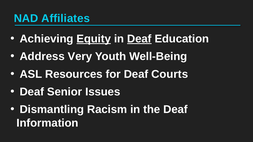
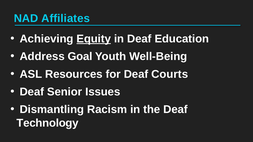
Deaf underline: present -> none (139, 39)
Very: Very -> Goal (80, 57)
Information: Information -> Technology (48, 123)
